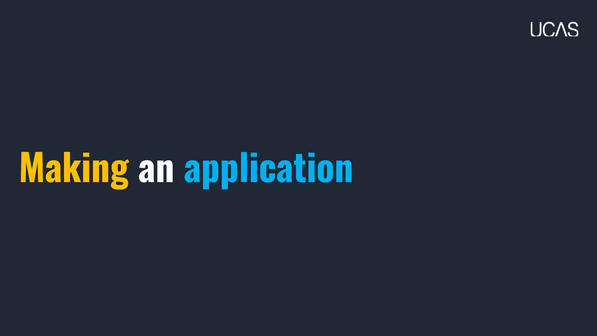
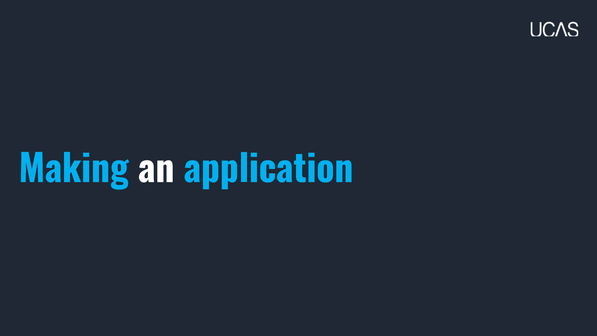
Making colour: yellow -> light blue (74, 170)
